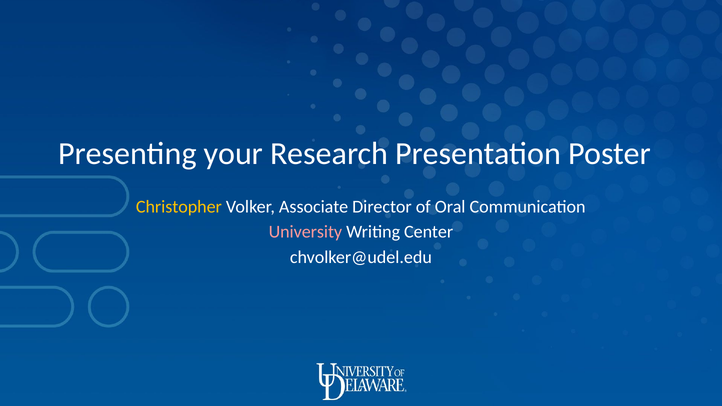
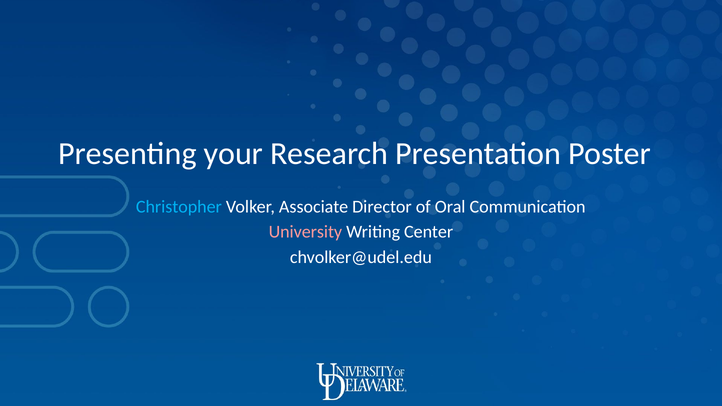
Christopher colour: yellow -> light blue (179, 207)
